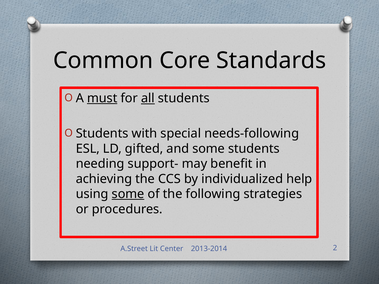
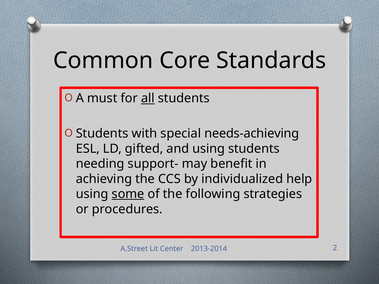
must underline: present -> none (102, 98)
needs-following: needs-following -> needs-achieving (252, 134)
and some: some -> using (209, 149)
